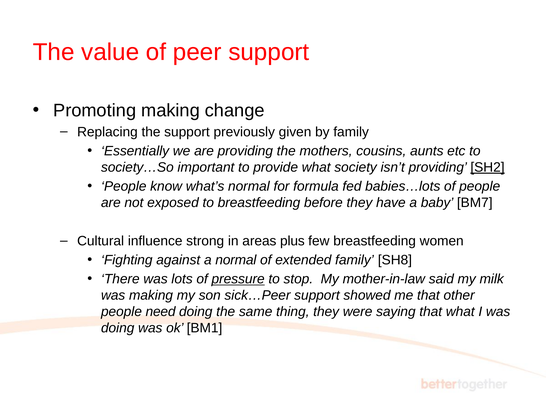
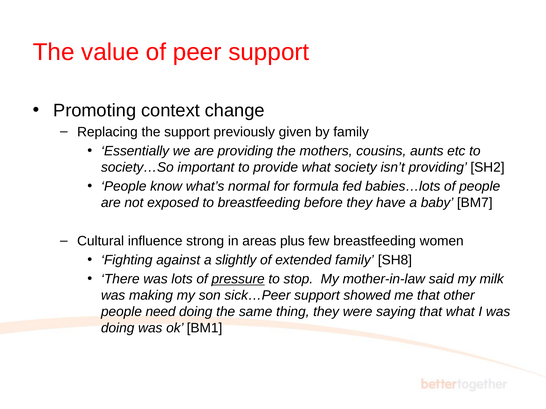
Promoting making: making -> context (171, 110)
SH2 underline: present -> none (488, 167)
a normal: normal -> slightly (236, 260)
